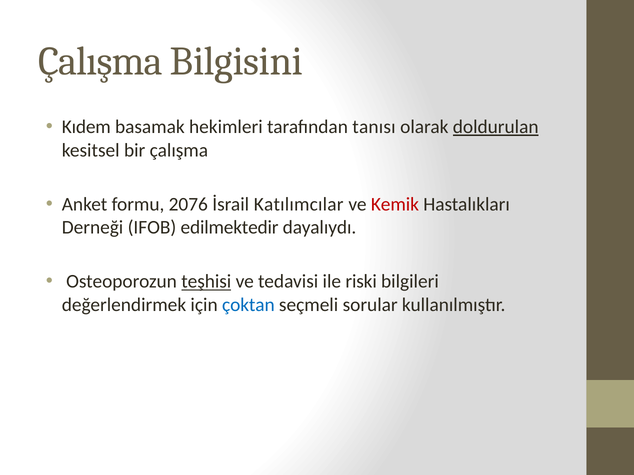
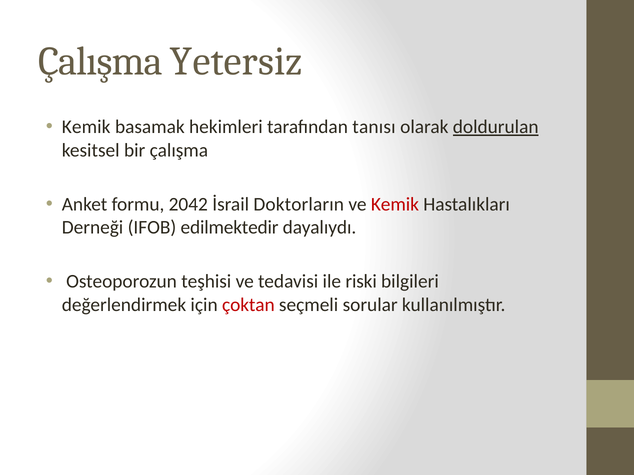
Bilgisini: Bilgisini -> Yetersiz (236, 61)
Kıdem: Kıdem -> Kemik (86, 127)
2076: 2076 -> 2042 (188, 204)
Katılımcılar: Katılımcılar -> Doktorların (299, 204)
teşhisi underline: present -> none (206, 282)
çoktan colour: blue -> red (248, 305)
